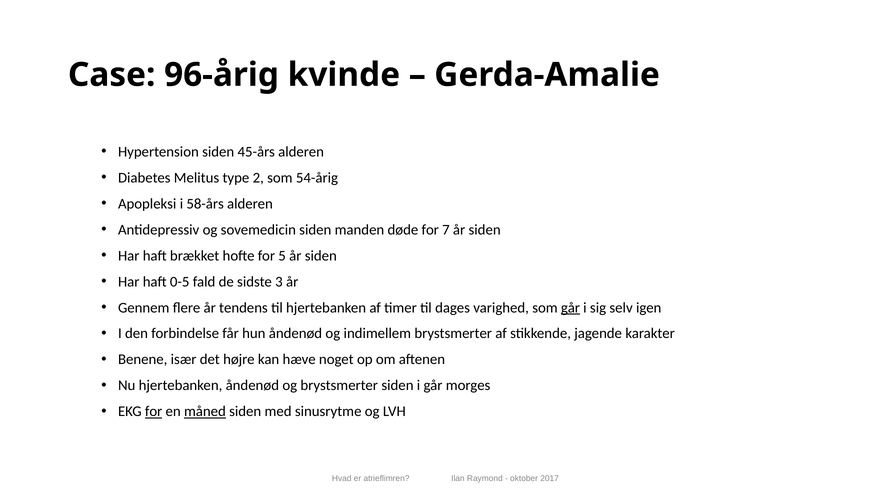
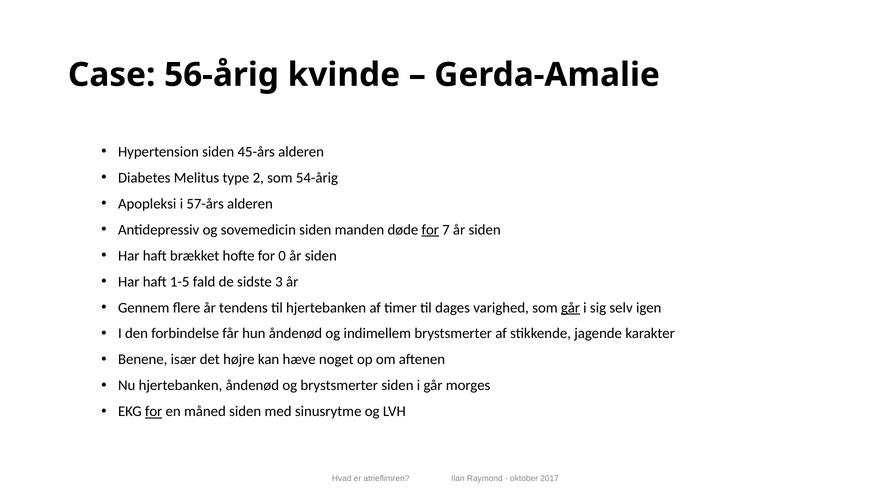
96-årig: 96-årig -> 56-årig (222, 75)
58-års: 58-års -> 57-års (205, 204)
for underline: none -> present (430, 230)
5: 5 -> 0 (282, 256)
0-5: 0-5 -> 1-5 (180, 282)
måned underline: present -> none (205, 412)
